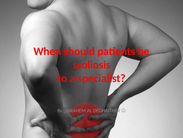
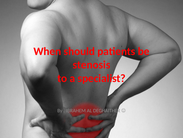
scoliosis: scoliosis -> stenosis (91, 64)
